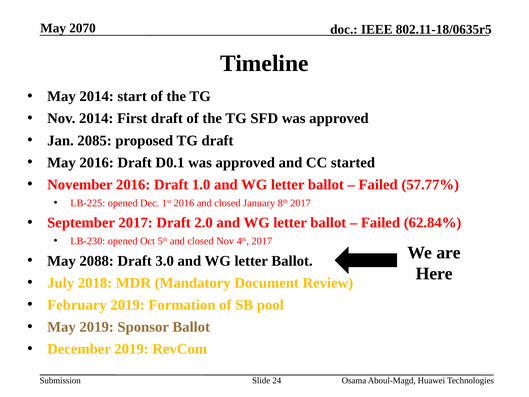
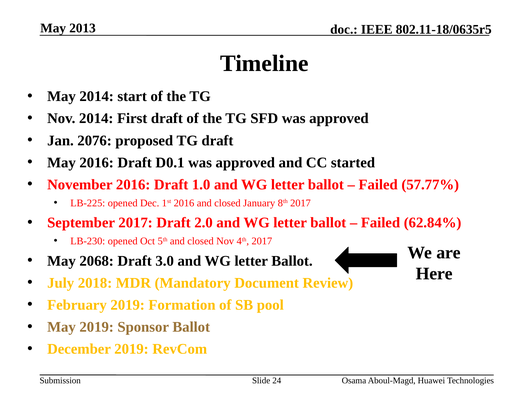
2070: 2070 -> 2013 (83, 28)
2085: 2085 -> 2076 (95, 140)
2088: 2088 -> 2068 (97, 261)
